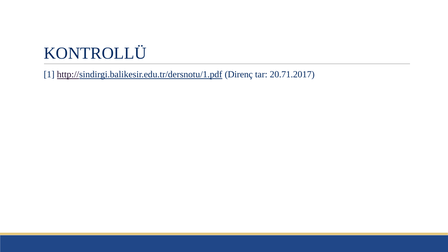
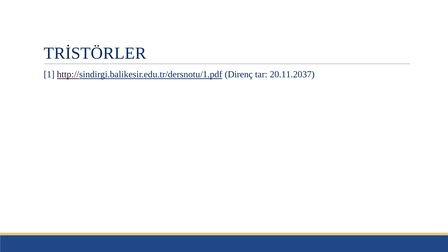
KONTROLLÜ: KONTROLLÜ -> TRİSTÖRLER (95, 53)
20.71.2017: 20.71.2017 -> 20.11.2037 (292, 74)
